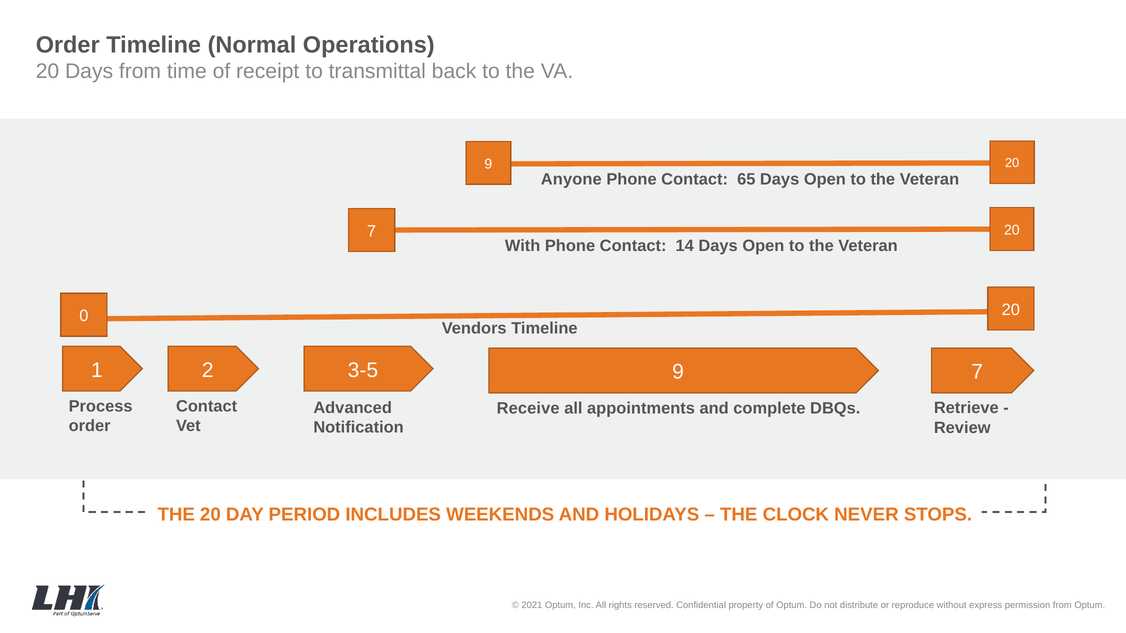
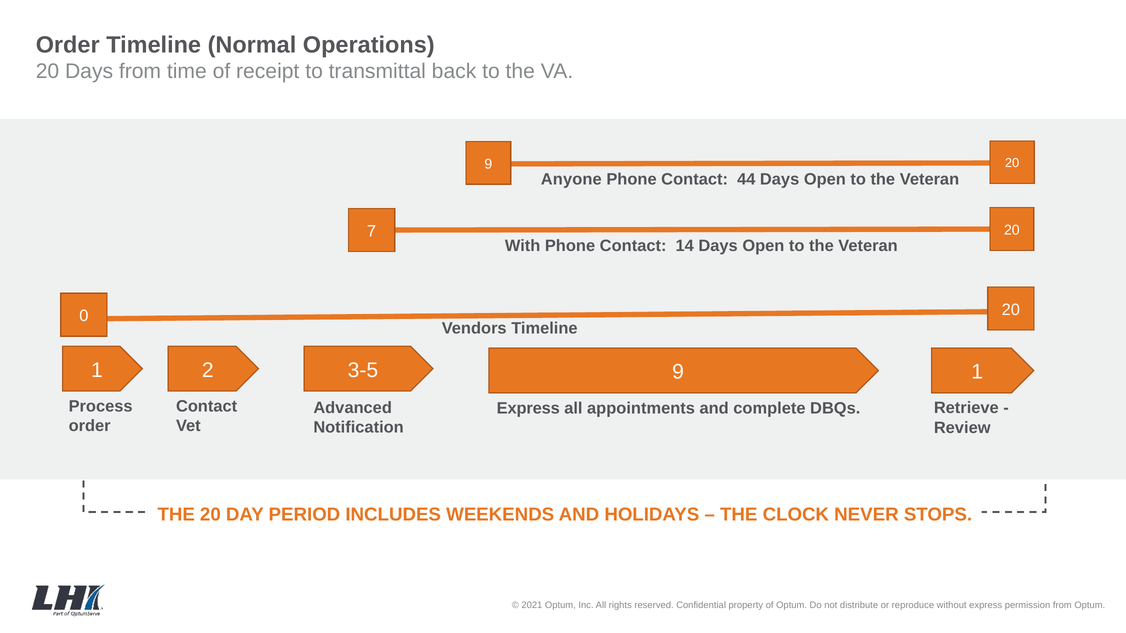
65: 65 -> 44 (746, 179)
2 9 7: 7 -> 1 (977, 372)
Receive: Receive -> Express (528, 409)
